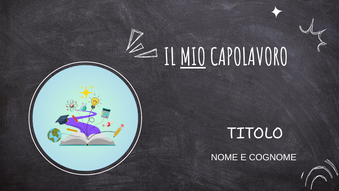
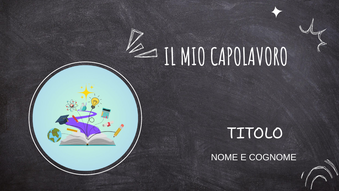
MIO underline: present -> none (193, 57)
